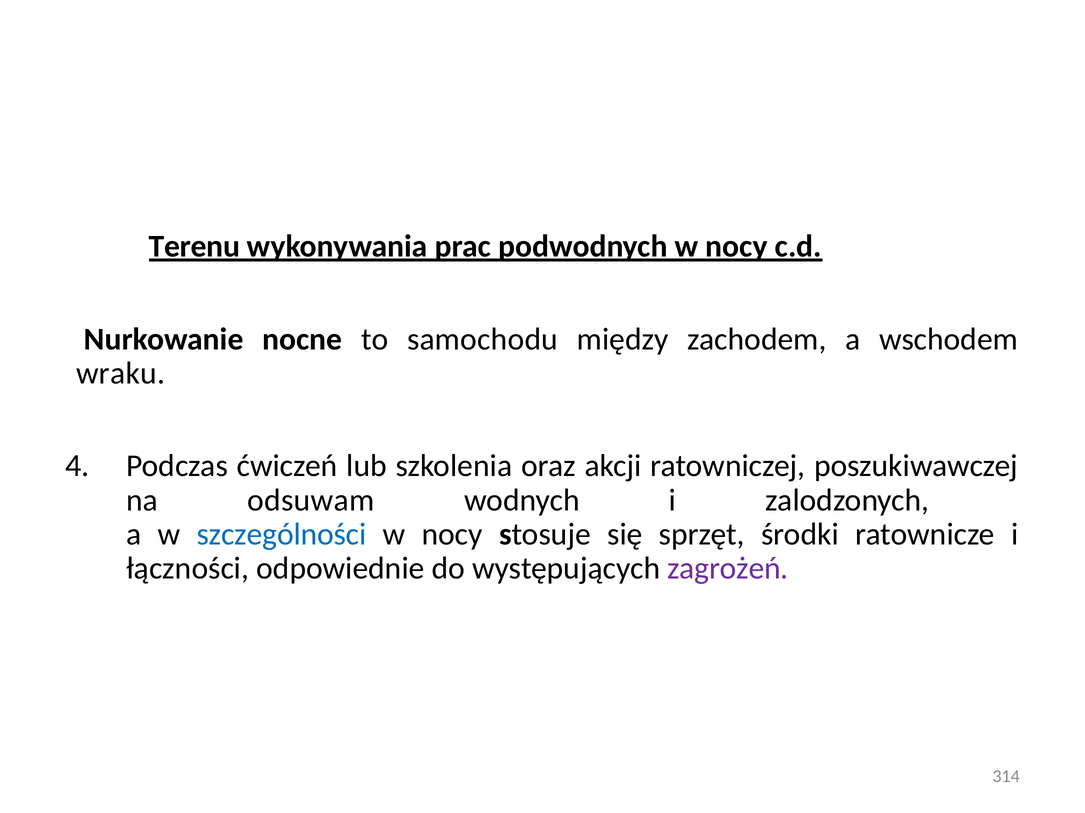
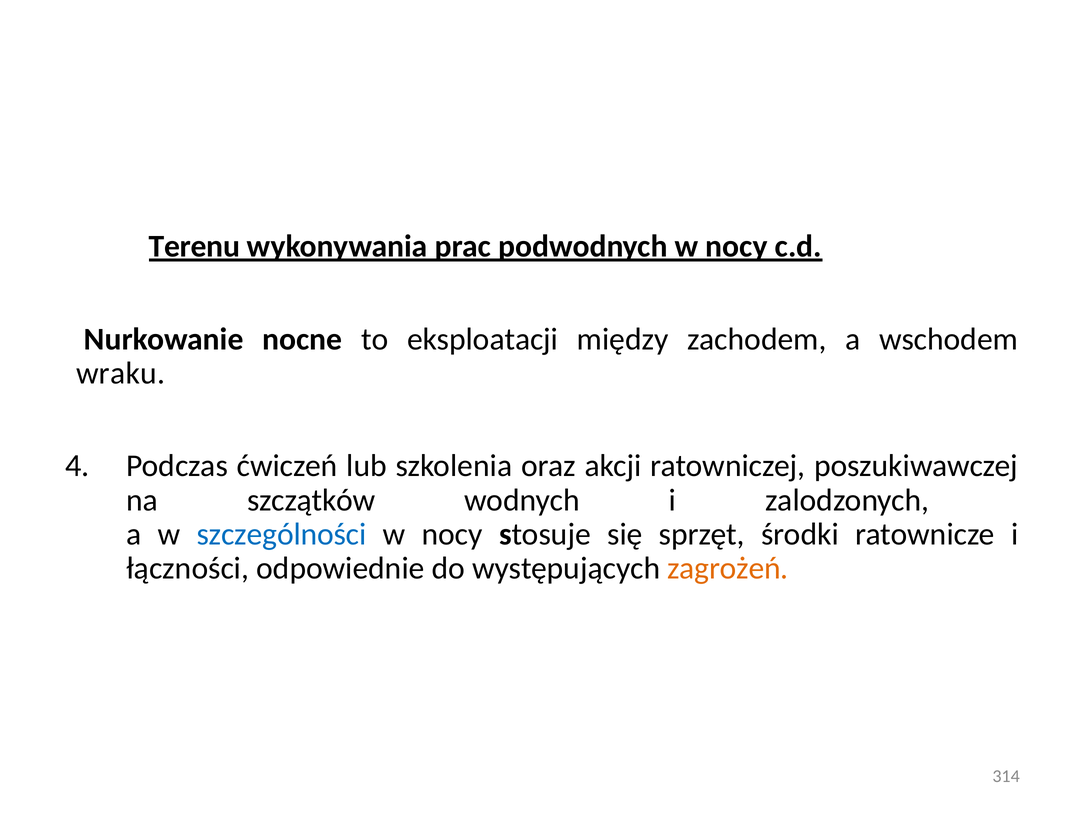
samochodu: samochodu -> eksploatacji (483, 339)
odsuwam: odsuwam -> szczątków (311, 501)
zagrożeń colour: purple -> orange (728, 569)
